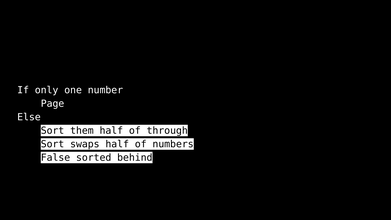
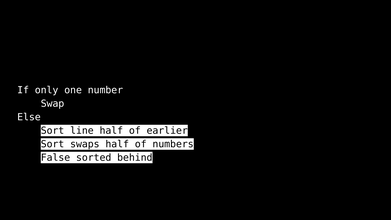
Page: Page -> Swap (53, 104)
them: them -> line (82, 131)
through: through -> earlier (167, 131)
